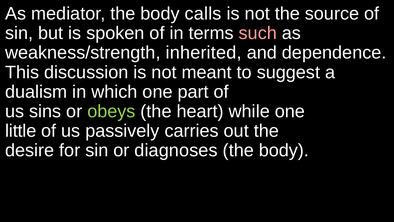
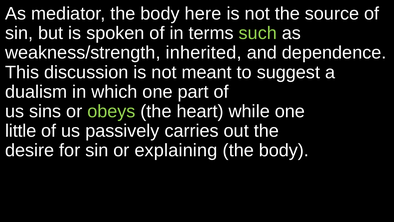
calls: calls -> here (203, 14)
such colour: pink -> light green (258, 33)
diagnoses: diagnoses -> explaining (176, 150)
